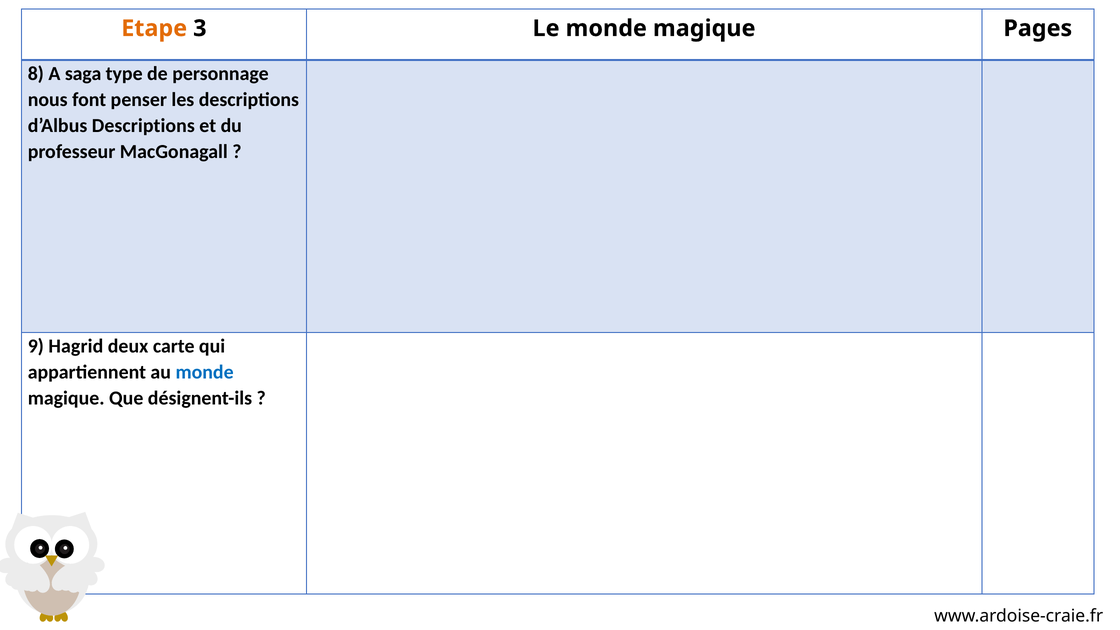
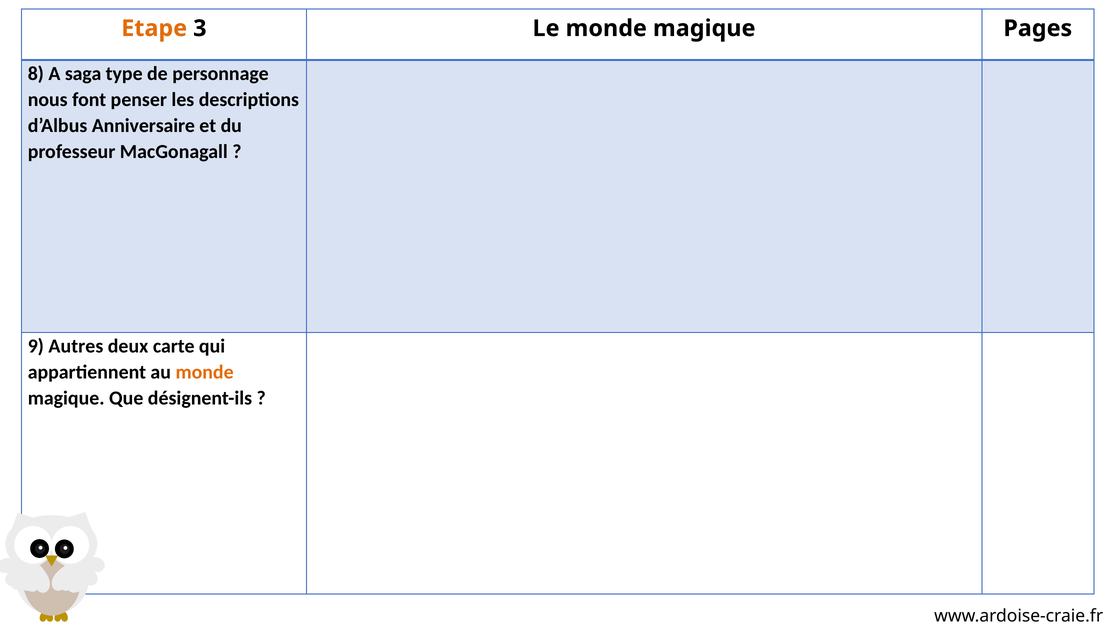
d’Albus Descriptions: Descriptions -> Anniversaire (143, 126)
Hagrid: Hagrid -> Autres (76, 346)
monde colour: blue -> orange (205, 372)
